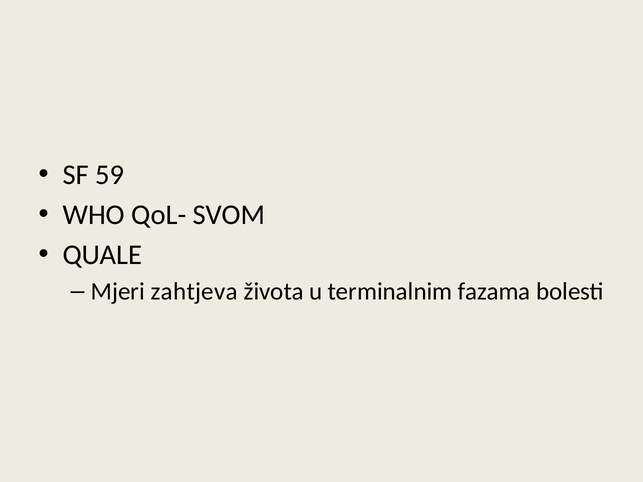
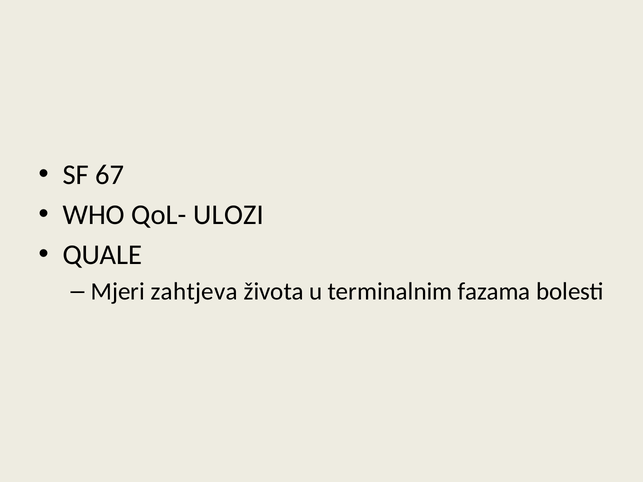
59: 59 -> 67 (110, 175)
SVOM: SVOM -> ULOZI (229, 215)
